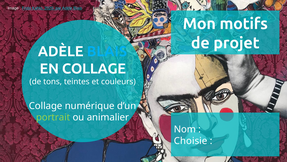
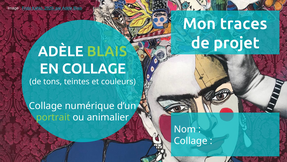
motifs: motifs -> traces (244, 24)
BLAIS colour: light blue -> light green (107, 51)
Choisie: Choisie -> Collage (191, 140)
